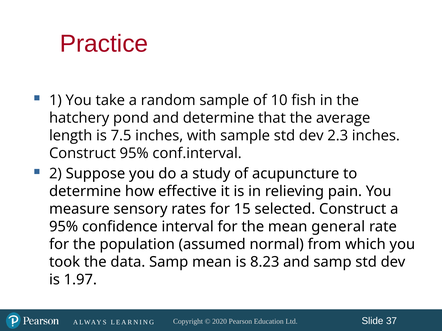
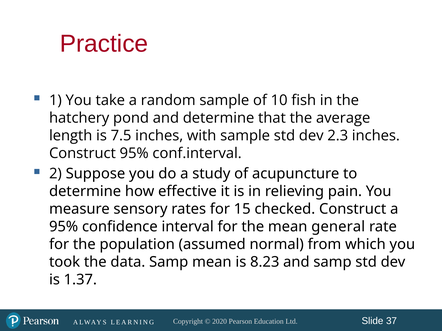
selected: selected -> checked (285, 209)
1.97: 1.97 -> 1.37 (80, 280)
